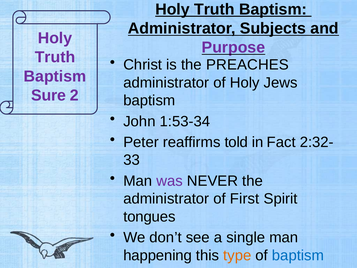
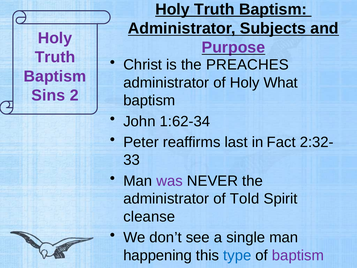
Jews: Jews -> What (281, 83)
Sure: Sure -> Sins (48, 95)
1:53-34: 1:53-34 -> 1:62-34 (185, 121)
told: told -> last (236, 142)
First: First -> Told (245, 199)
tongues: tongues -> cleanse (149, 216)
type colour: orange -> blue (237, 255)
baptism colour: blue -> purple (298, 255)
